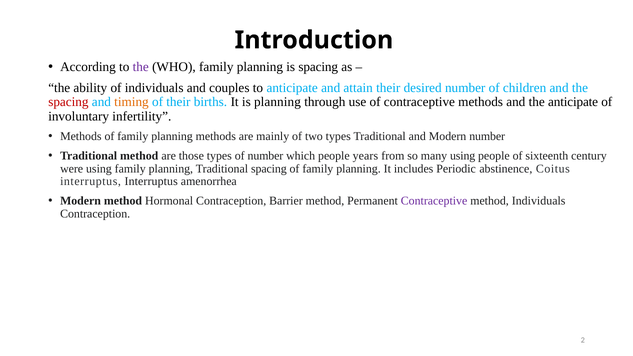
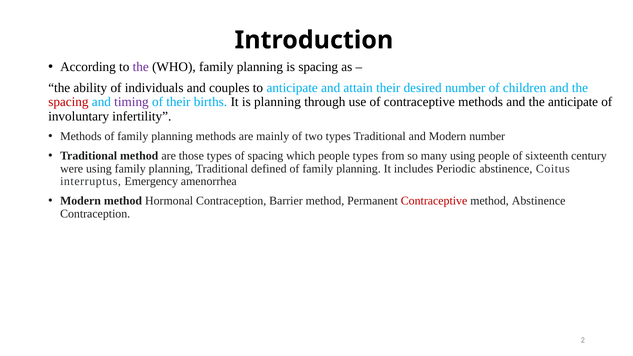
timing colour: orange -> purple (131, 102)
of number: number -> spacing (265, 156)
people years: years -> types (365, 156)
Traditional spacing: spacing -> defined (269, 169)
interruptus Interruptus: Interruptus -> Emergency (151, 182)
Contraceptive colour: purple -> red (434, 201)
method Individuals: Individuals -> Abstinence (539, 201)
